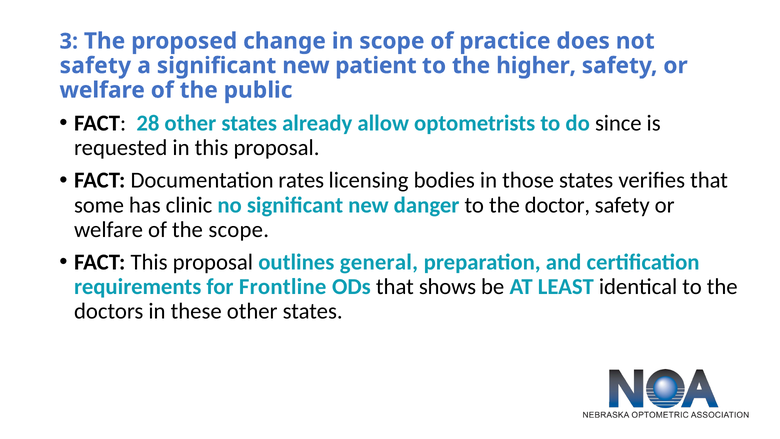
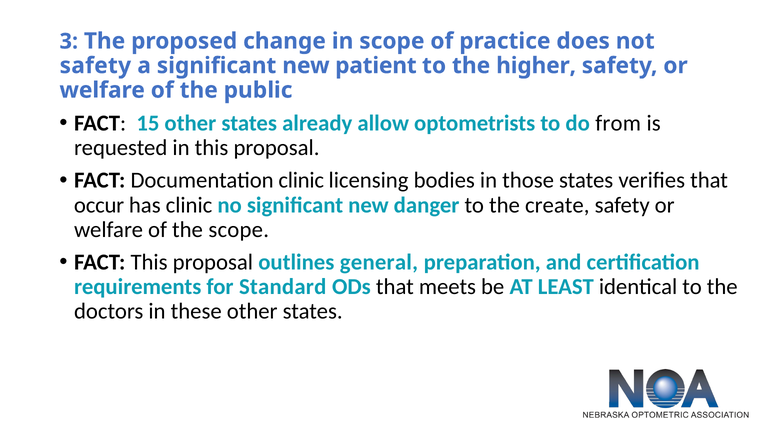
28: 28 -> 15 (148, 123)
since: since -> from (618, 123)
Documentation rates: rates -> clinic (301, 180)
some: some -> occur (99, 205)
doctor: doctor -> create (557, 205)
Frontline: Frontline -> Standard (283, 287)
shows: shows -> meets (447, 287)
